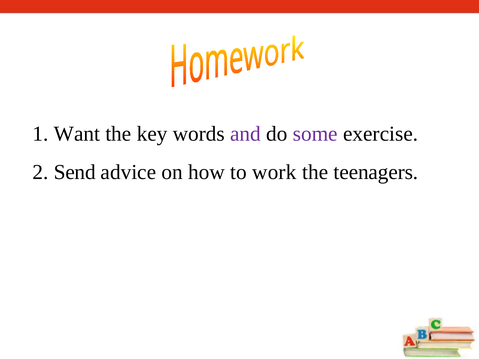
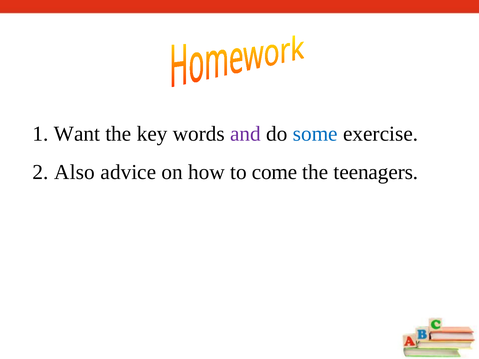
some colour: purple -> blue (315, 134)
Send: Send -> Also (75, 172)
work: work -> come (275, 172)
